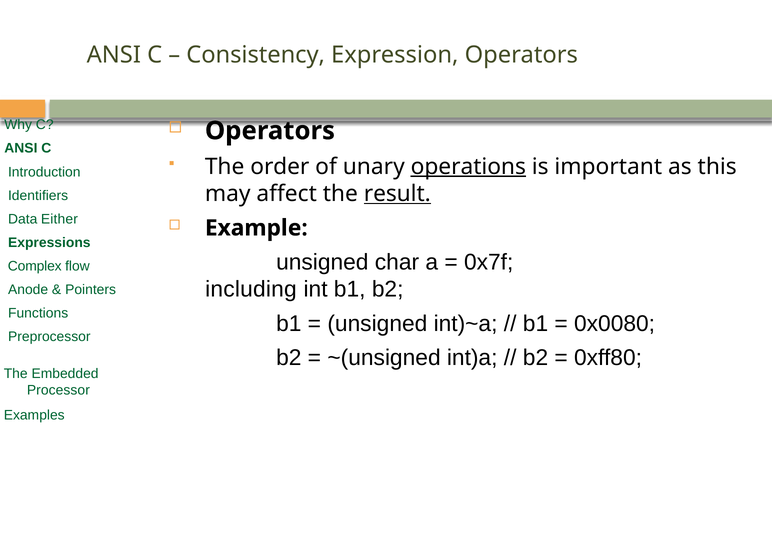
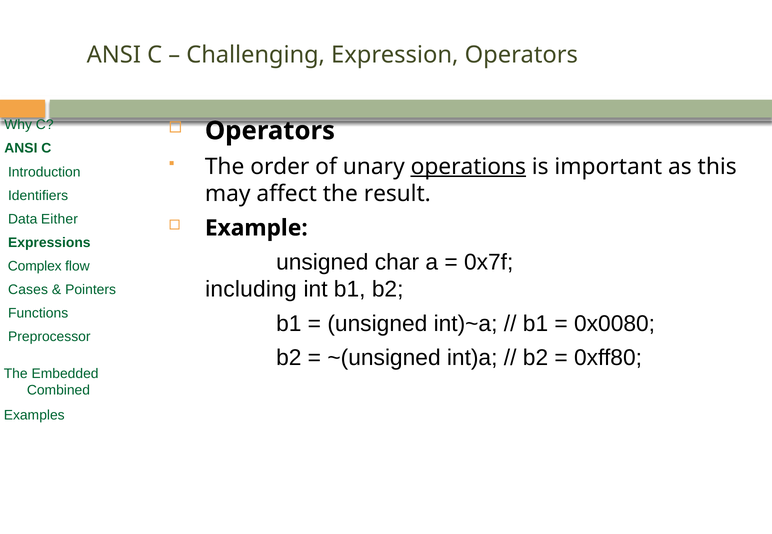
Consistency: Consistency -> Challenging (256, 55)
result underline: present -> none (397, 194)
Anode: Anode -> Cases (28, 290)
Processor: Processor -> Combined (58, 391)
